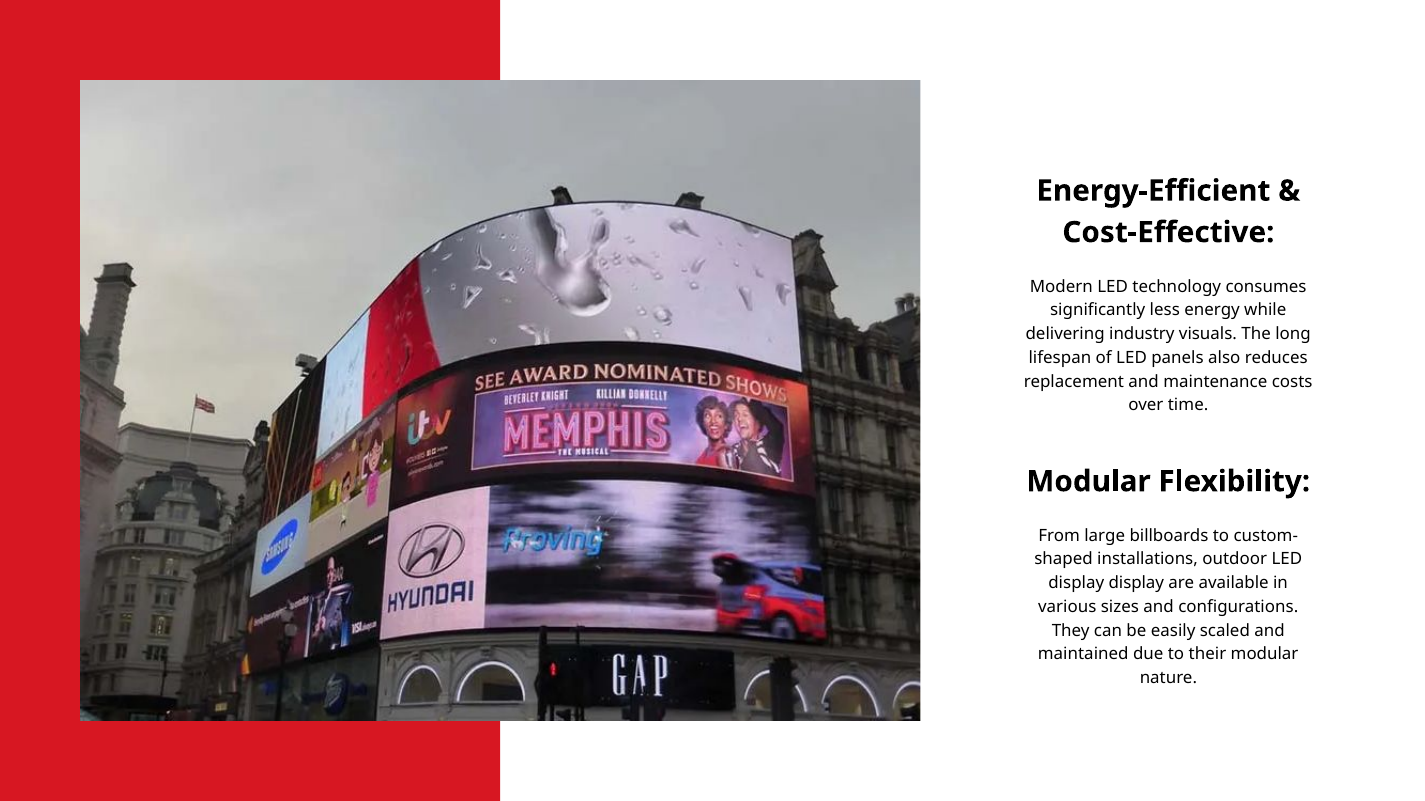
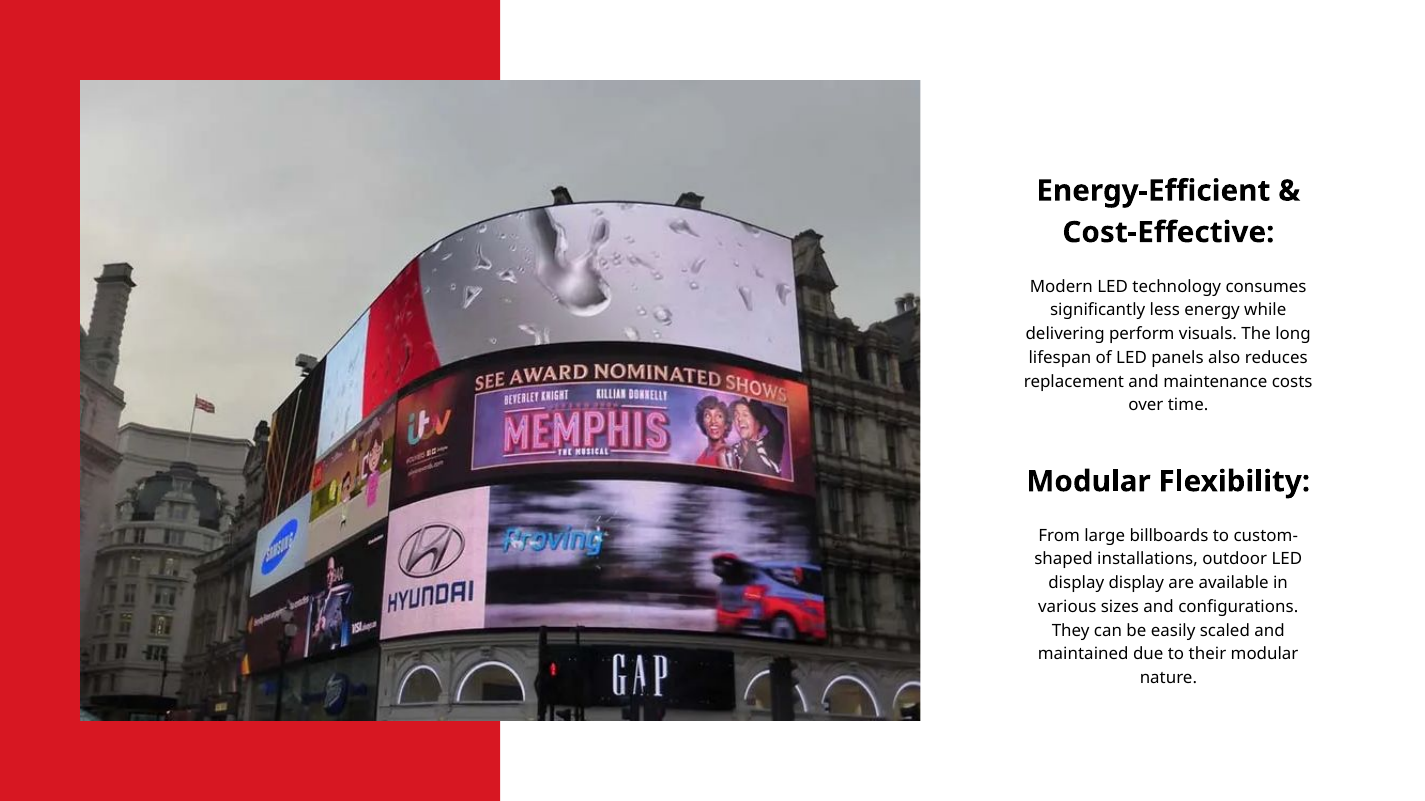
industry: industry -> perform (1142, 334)
